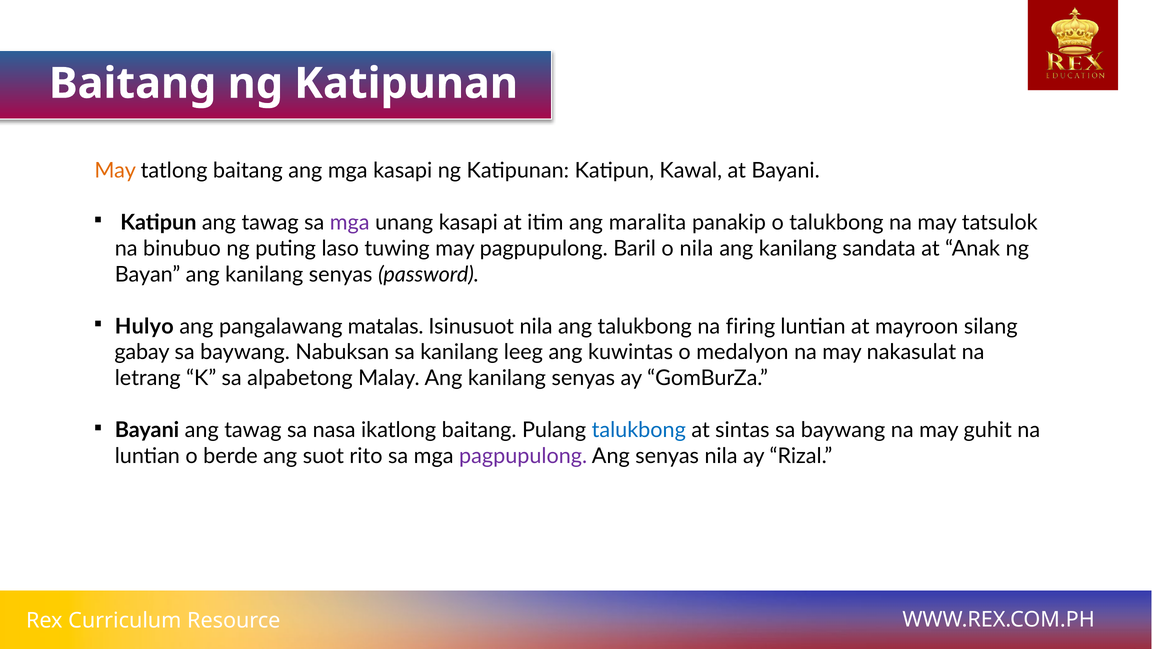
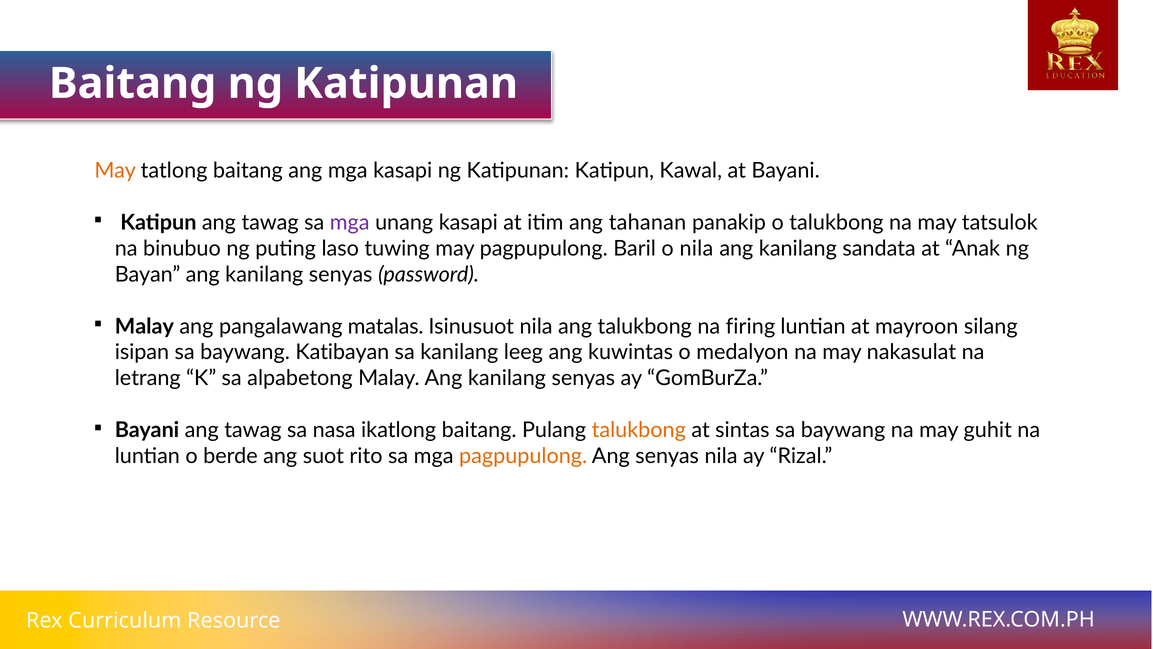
maralita: maralita -> tahanan (647, 222)
Hulyo: Hulyo -> Malay (144, 326)
gabay: gabay -> isipan (142, 352)
Nabuksan: Nabuksan -> Katibayan (342, 352)
talukbong colour: blue -> orange (639, 430)
pagpupulong colour: purple -> orange (523, 456)
